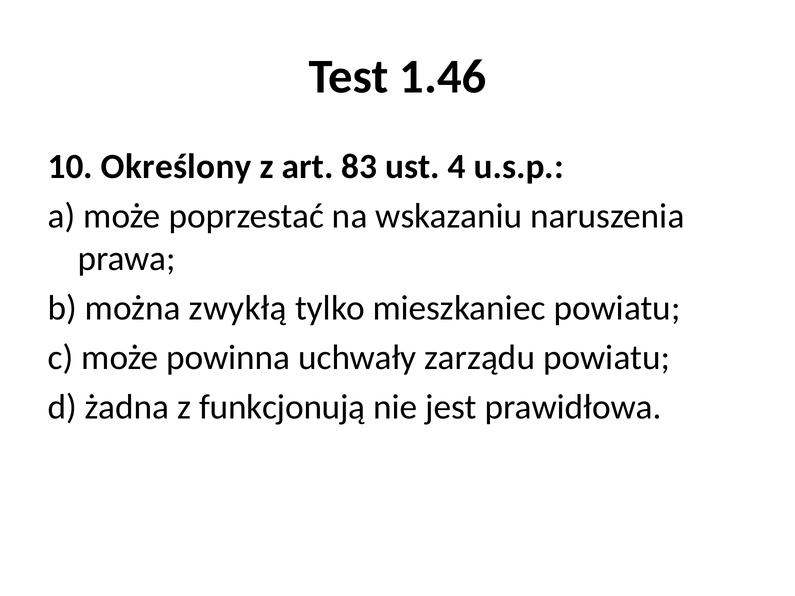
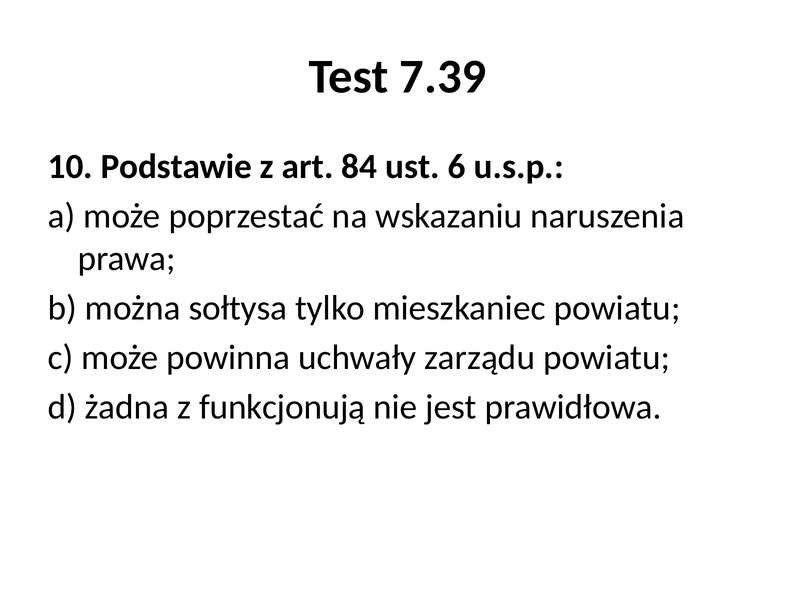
1.46: 1.46 -> 7.39 (443, 77)
Określony: Określony -> Podstawie (177, 167)
83: 83 -> 84 (359, 167)
4: 4 -> 6 (457, 167)
zwykłą: zwykłą -> sołtysa (238, 308)
